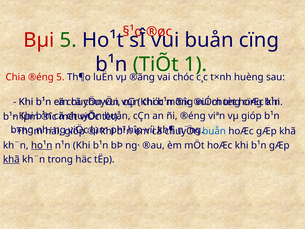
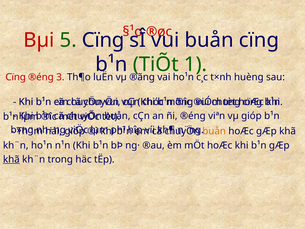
5 Ho¹t: Ho¹t -> Cïng (103, 40)
Chia: Chia -> Cïng (16, 77)
®éng 5: 5 -> 3 (60, 77)
chóc: chóc -> ho¹n (183, 77)
buån colour: blue -> orange (214, 131)
ho¹n underline: present -> none (42, 145)
